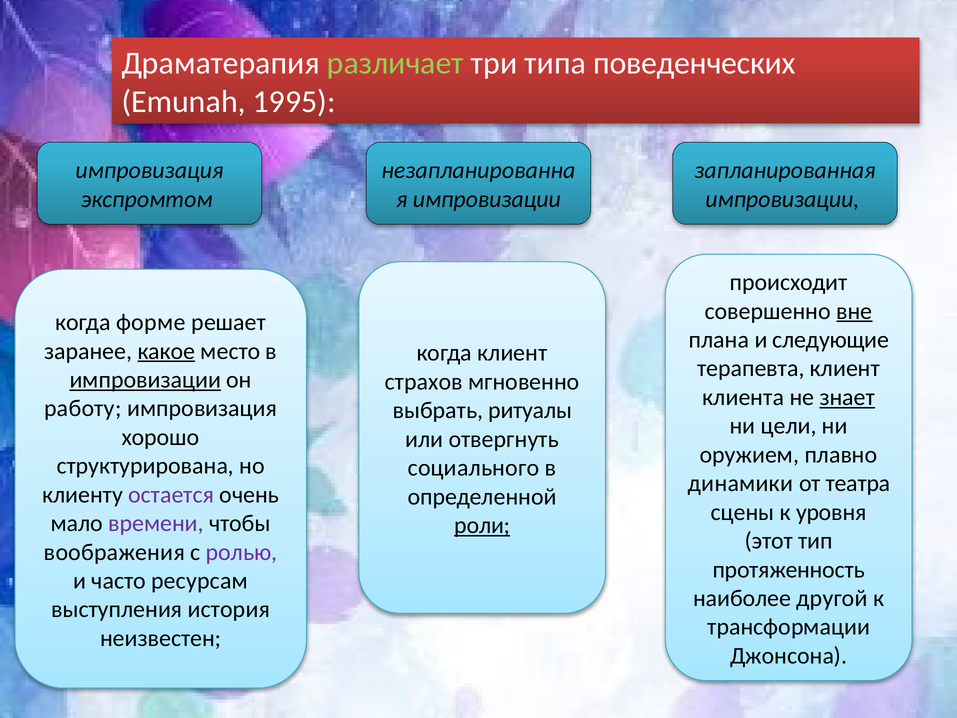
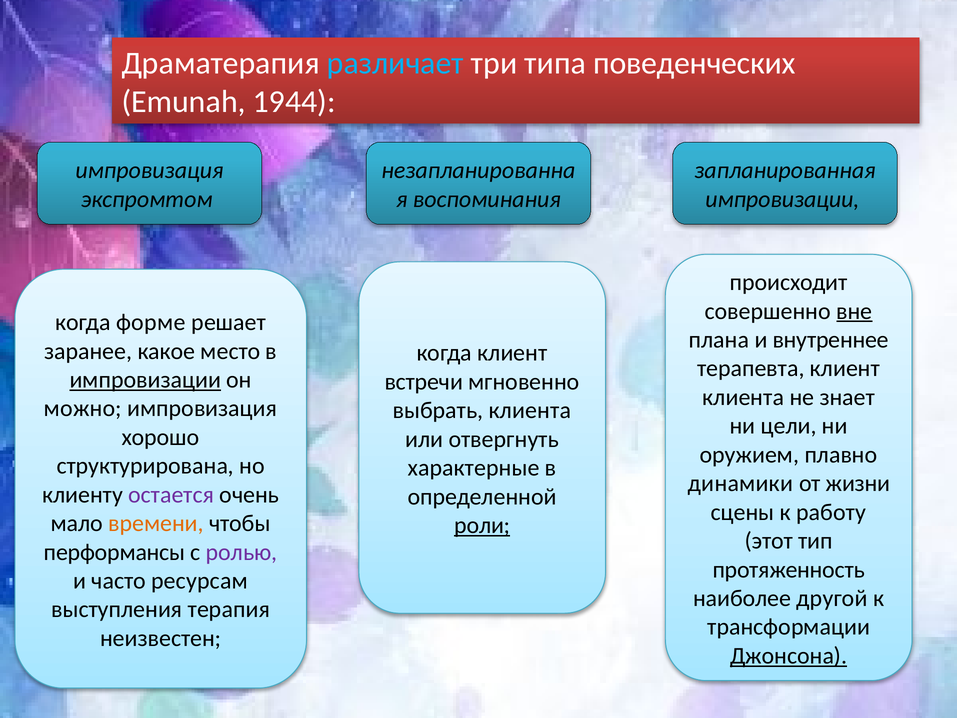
различает colour: light green -> light blue (395, 63)
1995: 1995 -> 1944 (294, 102)
импровизации: импровизации -> воспоминания (487, 199)
следующие: следующие -> внутреннее (831, 340)
какое underline: present -> none (166, 351)
страхов: страхов -> встречи (424, 382)
знает underline: present -> none (847, 397)
работу: работу -> можно (83, 408)
выбрать ритуалы: ритуалы -> клиента (530, 410)
социального: социального -> характерные (474, 468)
театра: театра -> жизни (858, 483)
уровня: уровня -> работу (831, 512)
времени colour: purple -> orange (156, 523)
воображения: воображения -> перформансы (115, 552)
история: история -> терапия (229, 609)
Джонсона underline: none -> present (789, 656)
